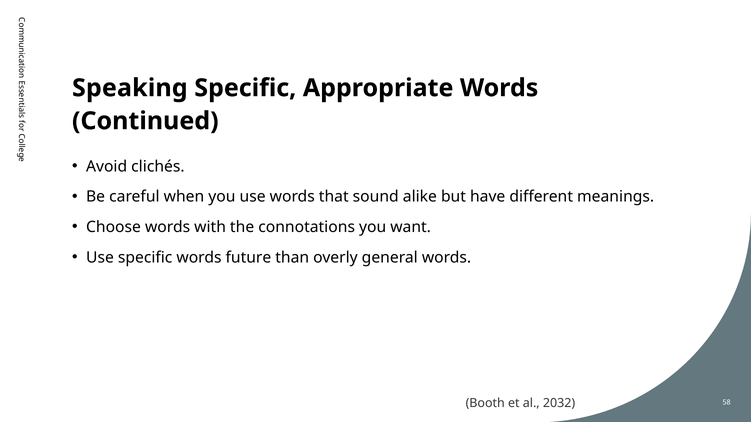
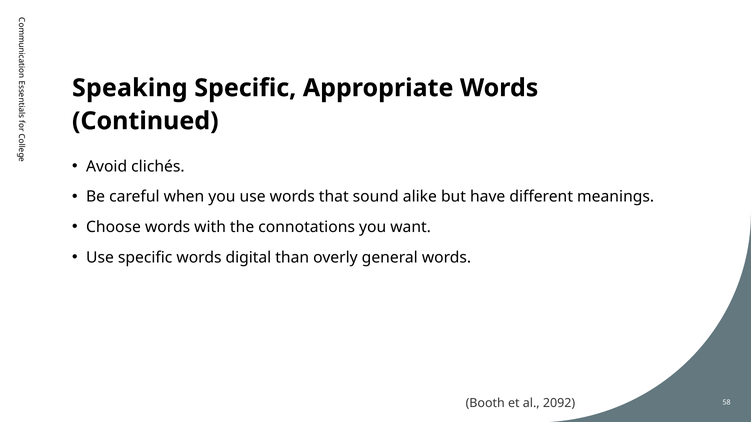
future: future -> digital (248, 258)
2032: 2032 -> 2092 (559, 404)
